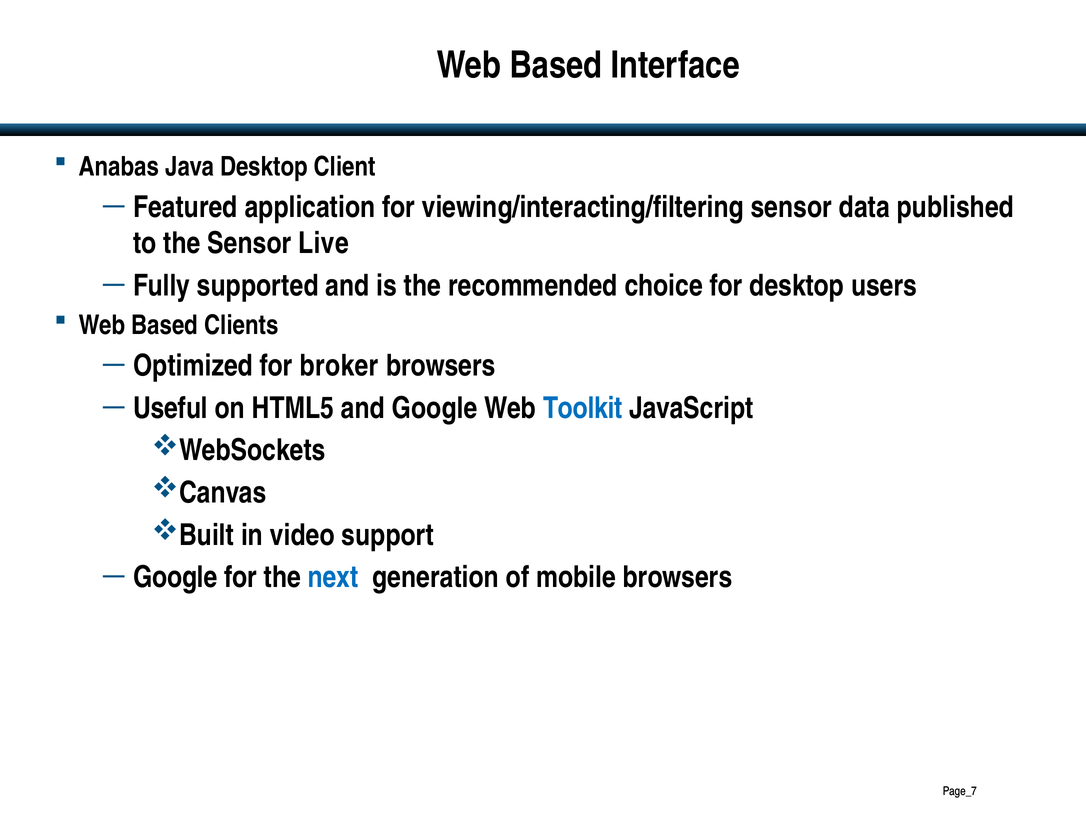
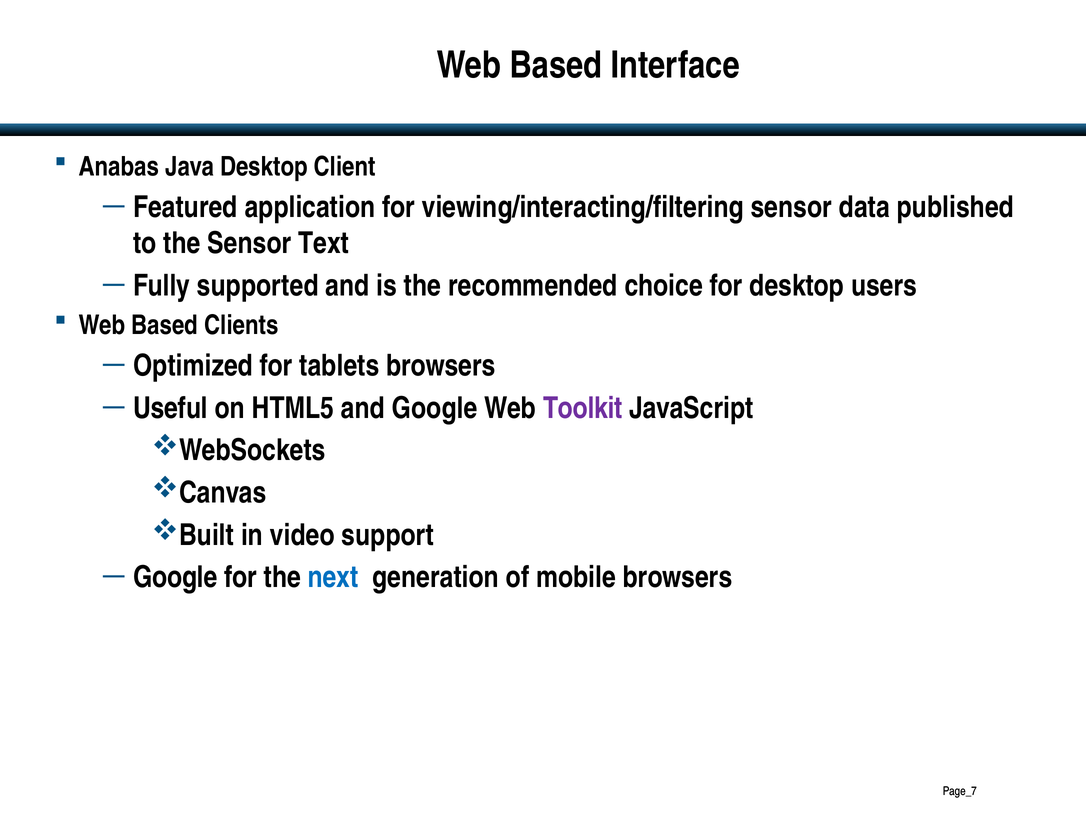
Live: Live -> Text (324, 244)
broker: broker -> tablets (339, 366)
Toolkit colour: blue -> purple (583, 409)
